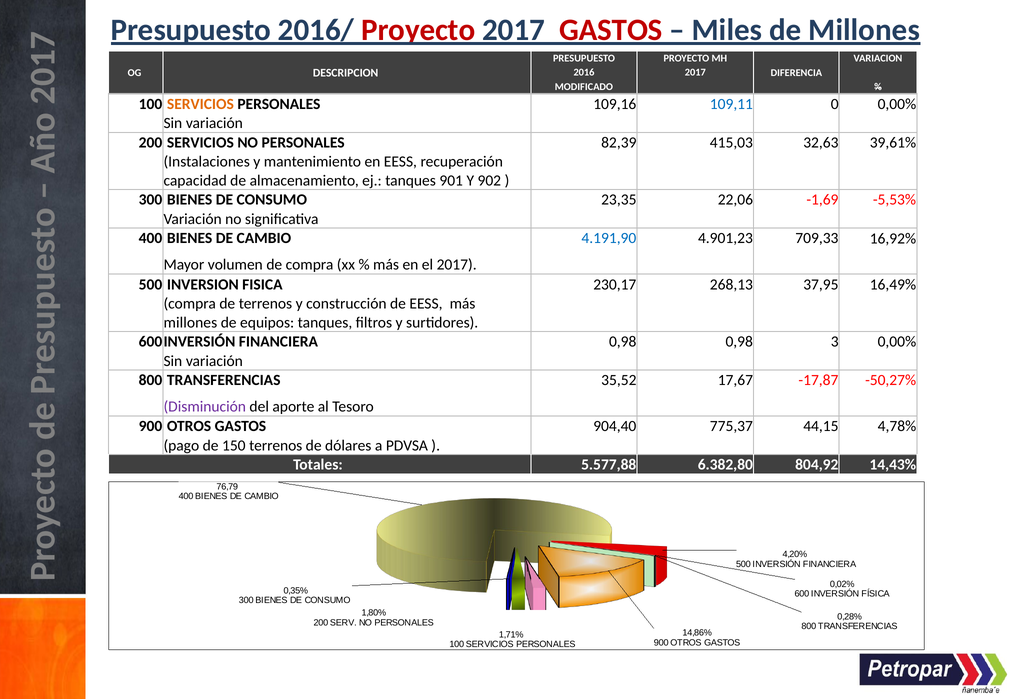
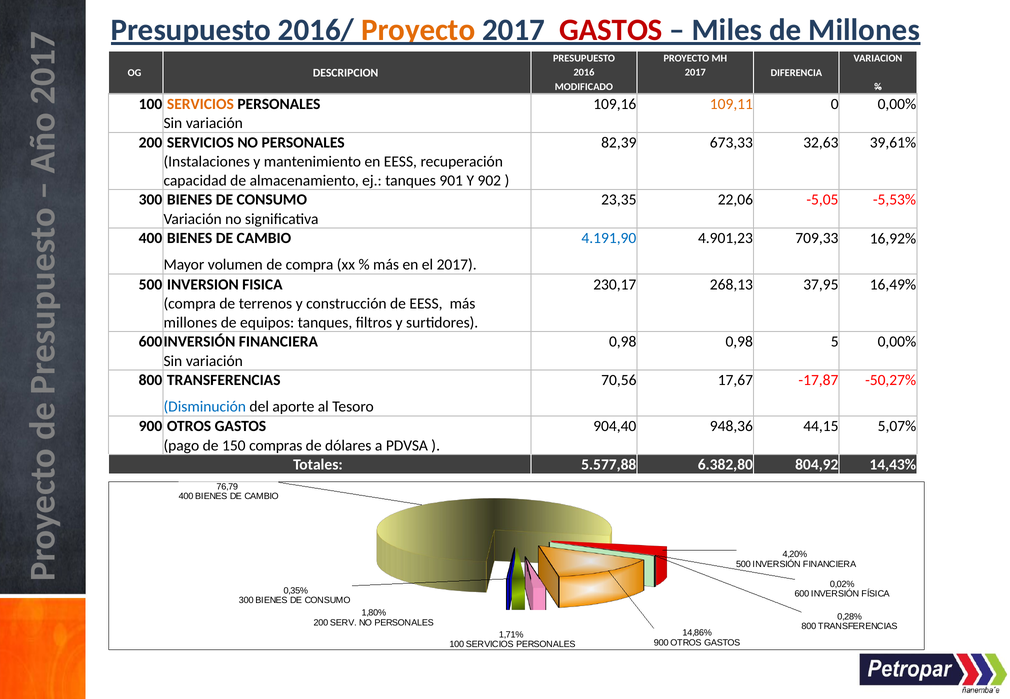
Proyecto colour: red -> orange (418, 30)
109,11 colour: blue -> orange (731, 104)
415,03: 415,03 -> 673,33 (731, 143)
-1,69: -1,69 -> -5,05 (822, 200)
3: 3 -> 5 (835, 342)
35,52: 35,52 -> 70,56 (619, 380)
Disminución colour: purple -> blue (205, 407)
775,37: 775,37 -> 948,36 (731, 426)
4,78%: 4,78% -> 5,07% (897, 426)
150 terrenos: terrenos -> compras (276, 446)
